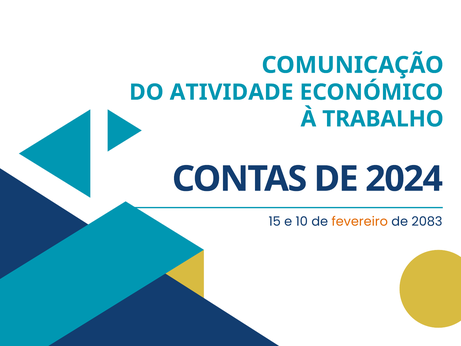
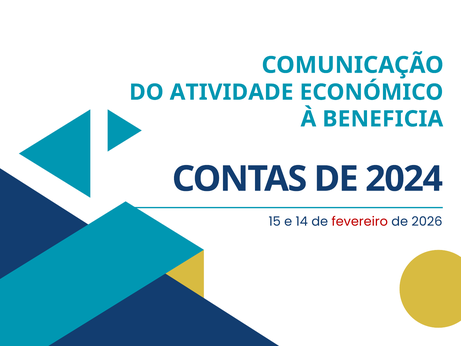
TRABALHO: TRABALHO -> BENEFICIA (383, 119)
10: 10 -> 14 (302, 221)
fevereiro colour: orange -> red (360, 221)
2083: 2083 -> 2026 (427, 221)
